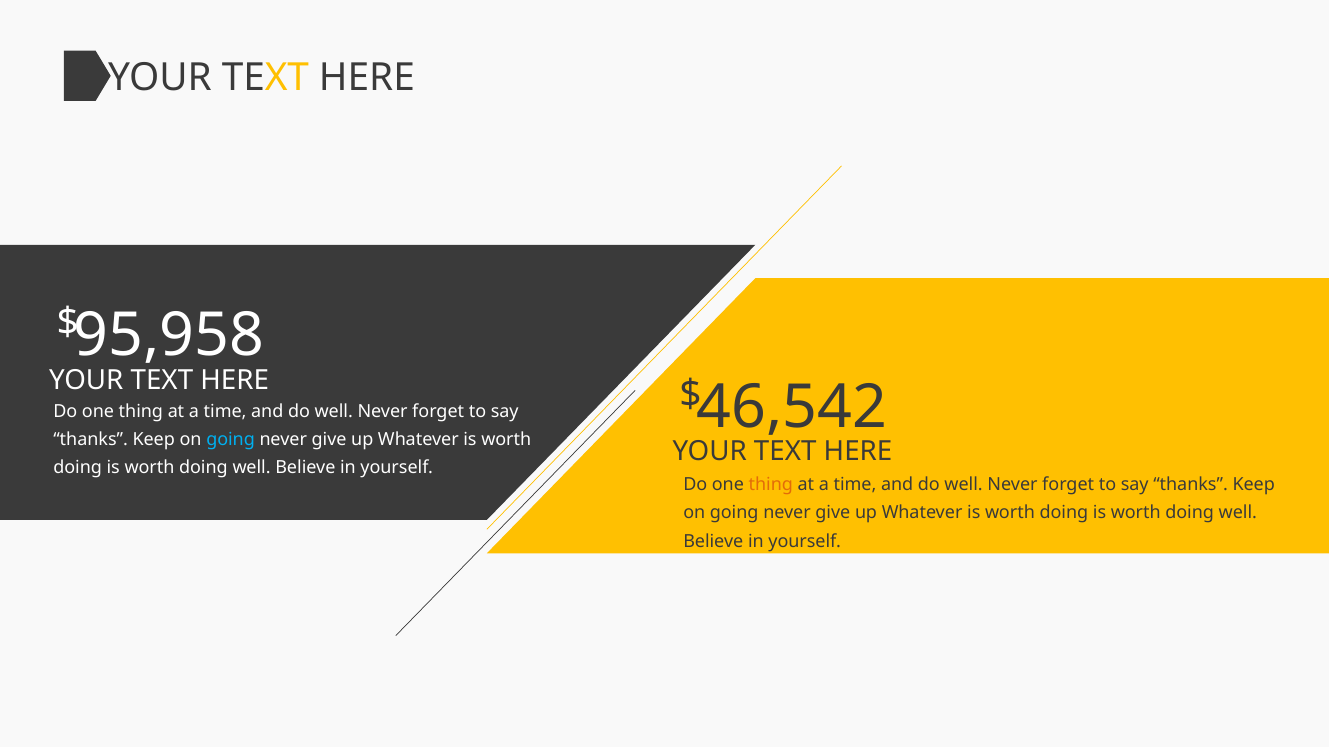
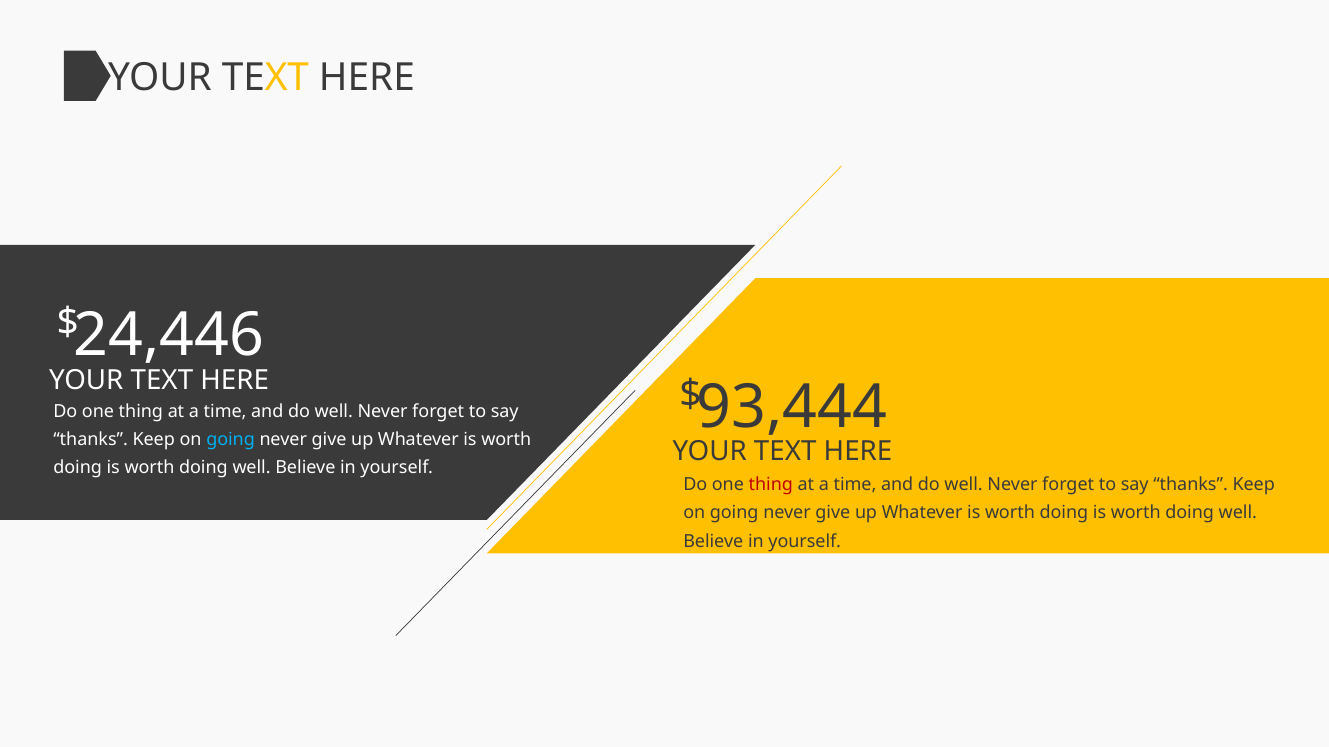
95,958: 95,958 -> 24,446 (169, 336)
46,542: 46,542 -> 93,444 (792, 408)
thing colour: orange -> red (771, 485)
